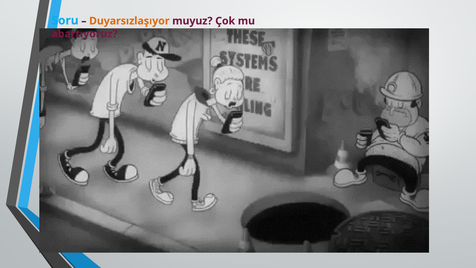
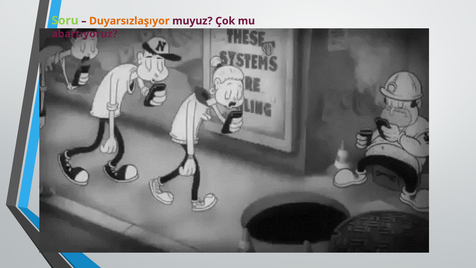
Soru colour: light blue -> light green (65, 20)
